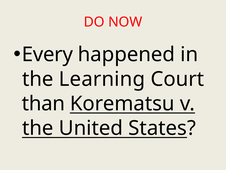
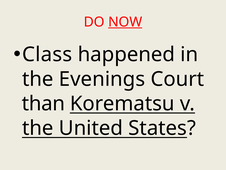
NOW underline: none -> present (125, 22)
Every: Every -> Class (47, 54)
Learning: Learning -> Evenings (102, 79)
